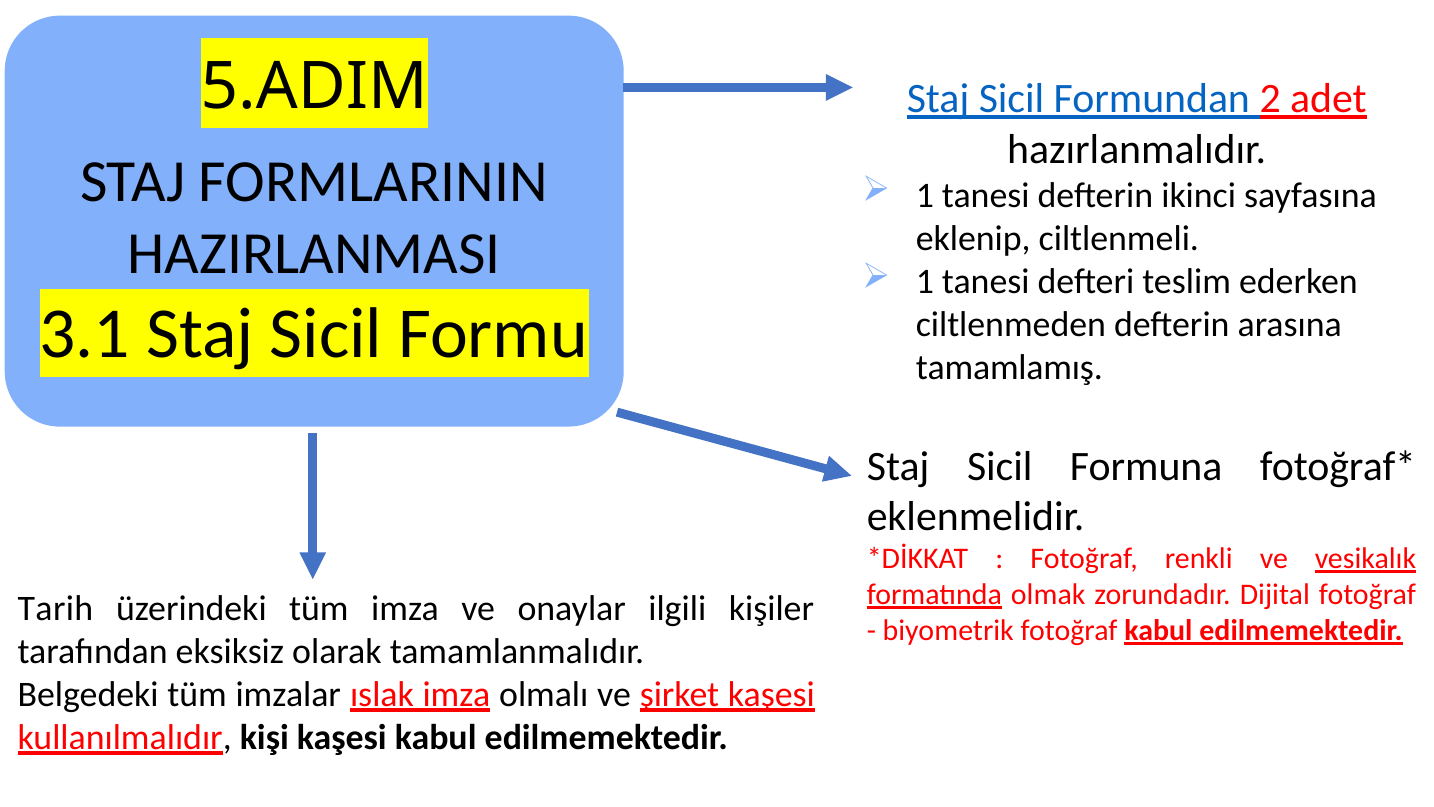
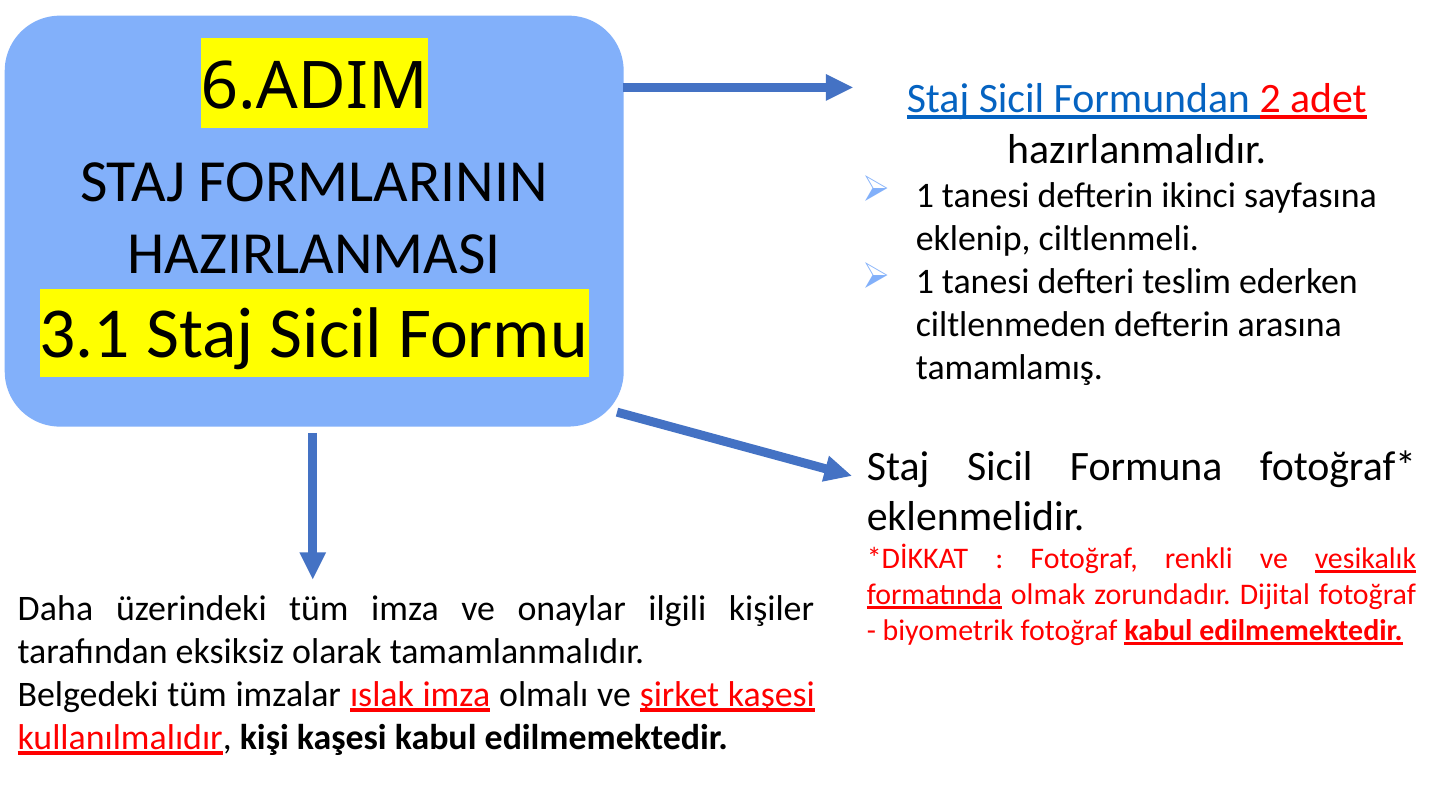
5.ADIM: 5.ADIM -> 6.ADIM (314, 87)
Tarih: Tarih -> Daha (56, 608)
